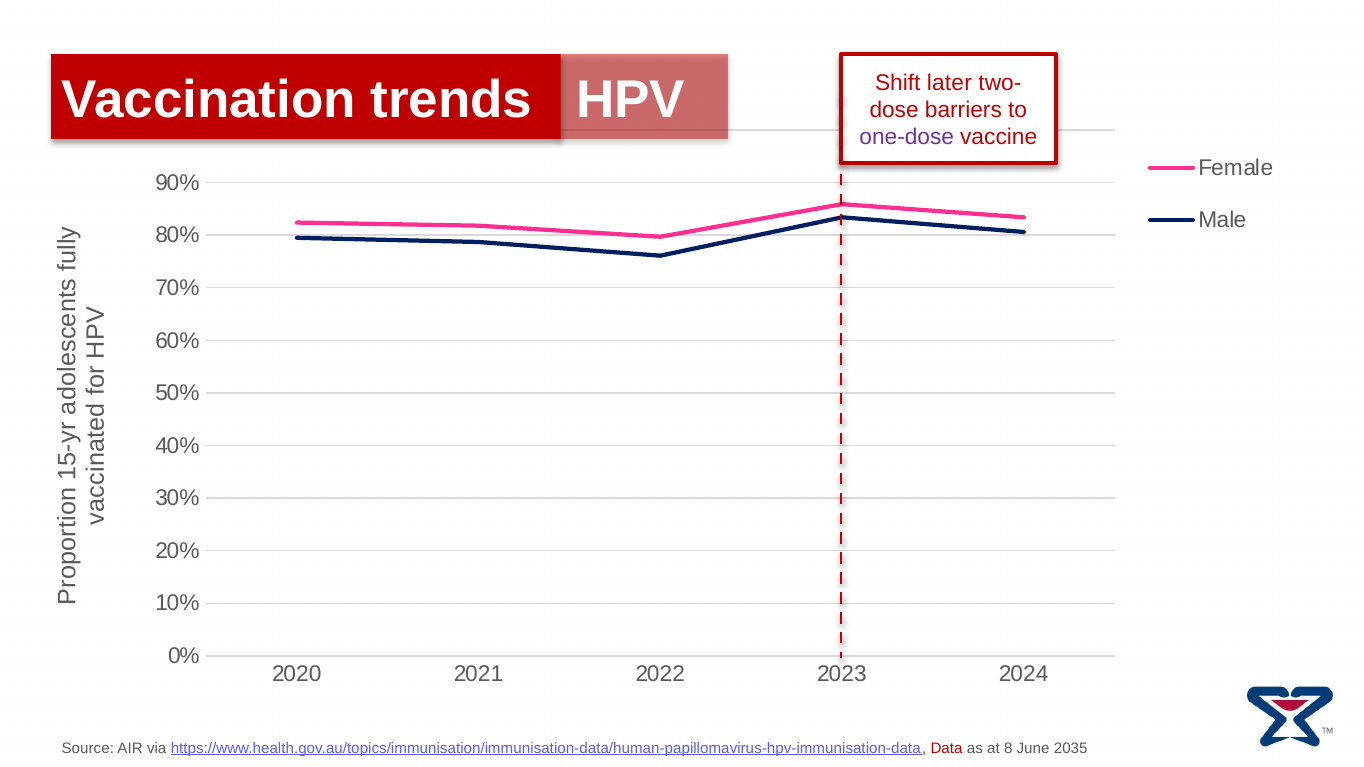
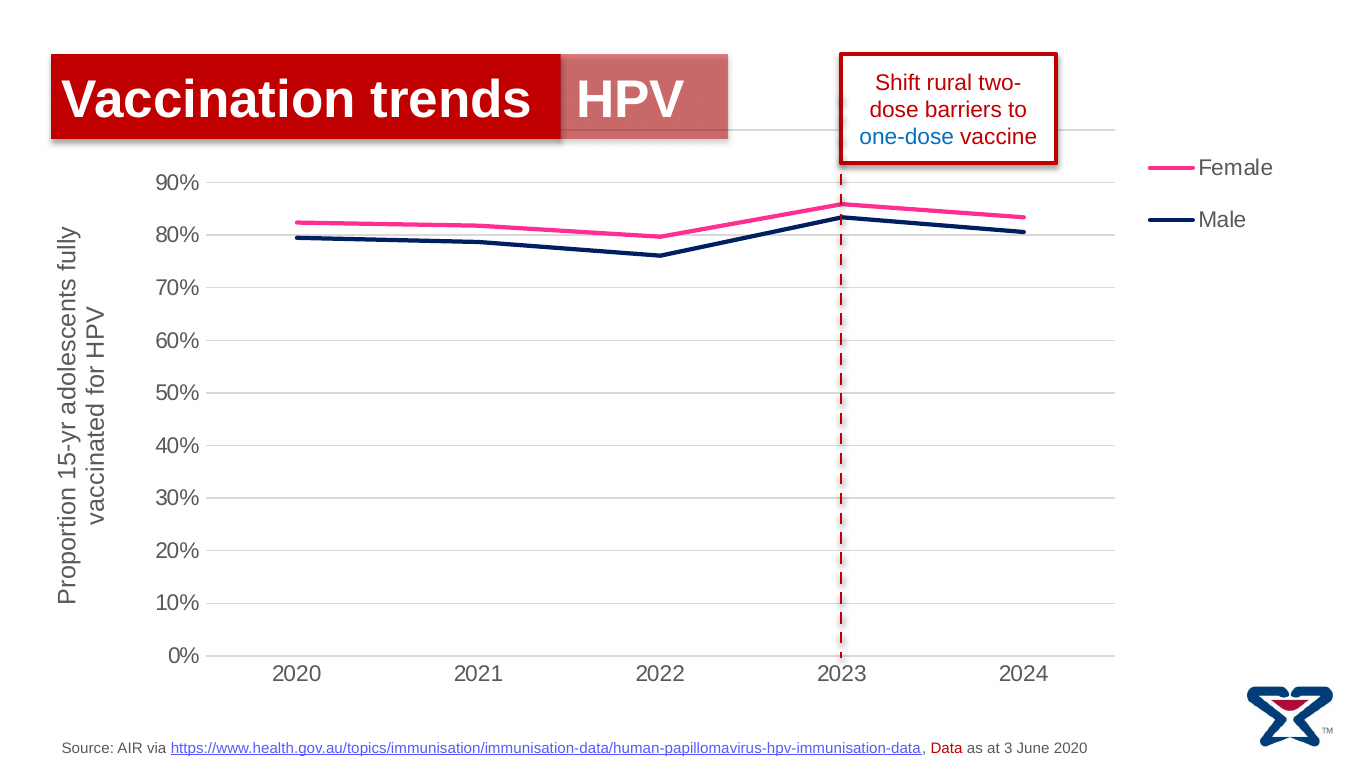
later: later -> rural (949, 83)
one-dose colour: purple -> blue (907, 137)
8: 8 -> 3 (1008, 748)
June 2035: 2035 -> 2020 (1071, 748)
